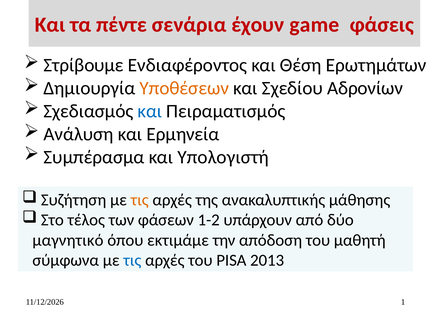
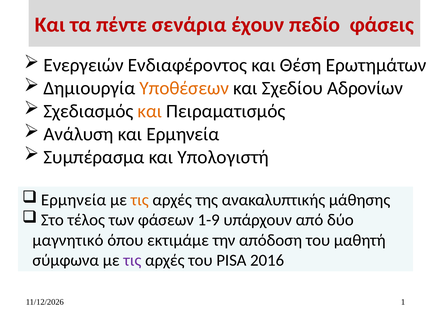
game: game -> πεδίο (315, 25)
Στρίβουμε: Στρίβουμε -> Ενεργειών (84, 65)
και colour: blue -> orange (150, 111)
Συζήτηση: Συζήτηση -> Ερμηνεία (74, 200)
1-2: 1-2 -> 1-9 (209, 220)
τις colour: blue -> purple (132, 260)
2013: 2013 -> 2016 (267, 260)
